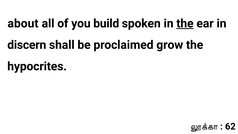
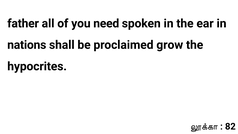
about: about -> father (23, 23)
build: build -> need (106, 23)
the underline: present -> none (185, 23)
discern: discern -> nations (27, 45)
62: 62 -> 82 (230, 126)
